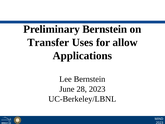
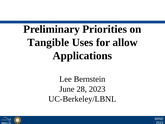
Preliminary Bernstein: Bernstein -> Priorities (105, 29)
Transfer: Transfer -> Tangible (48, 42)
